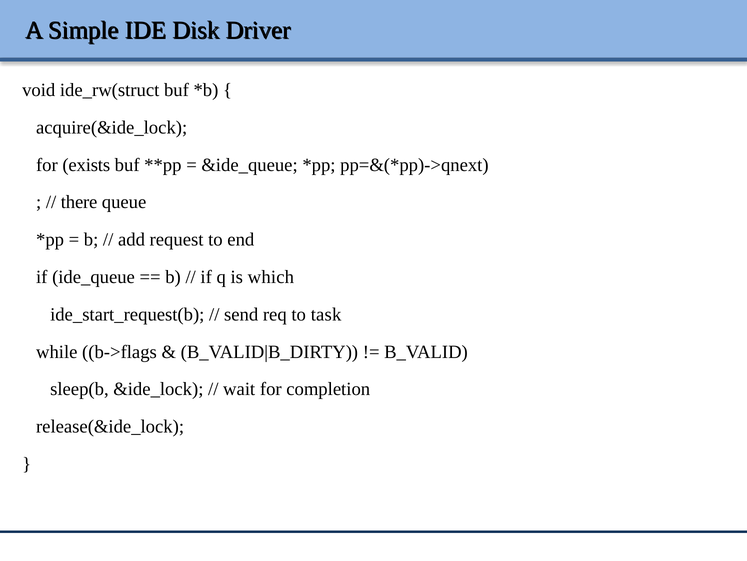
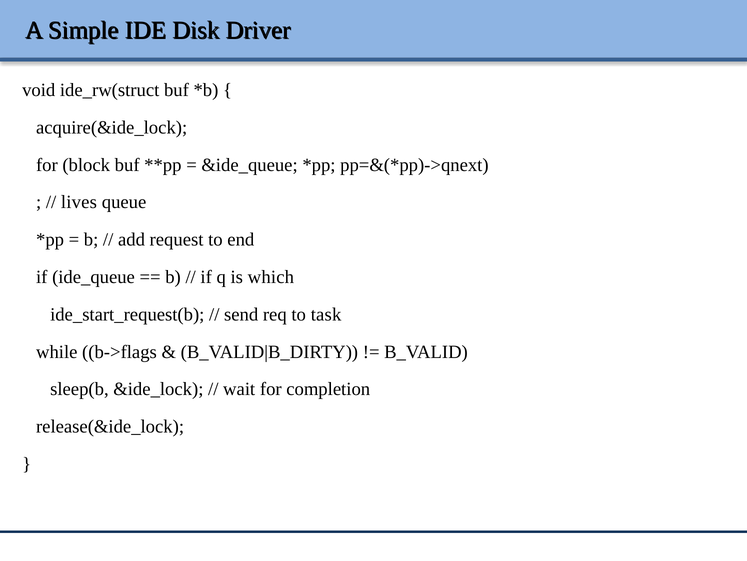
exists: exists -> block (86, 165)
there: there -> lives (79, 202)
